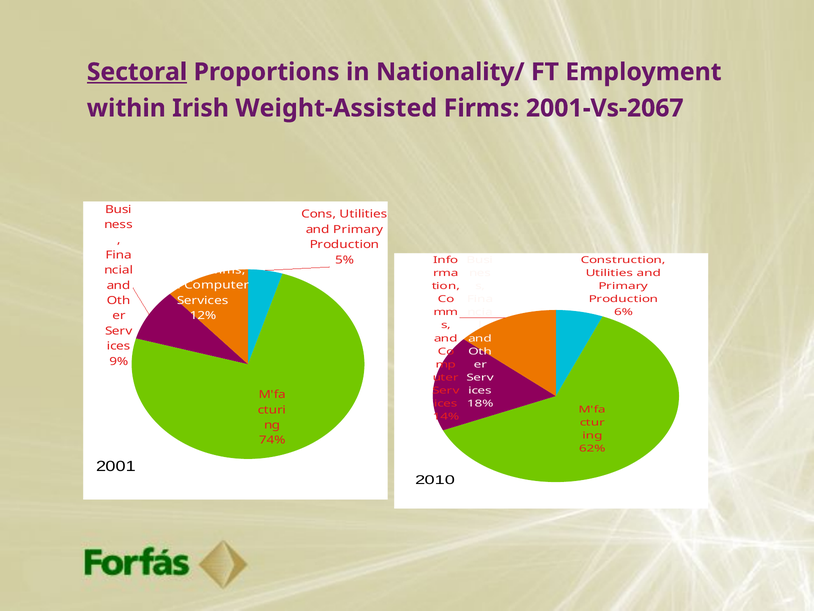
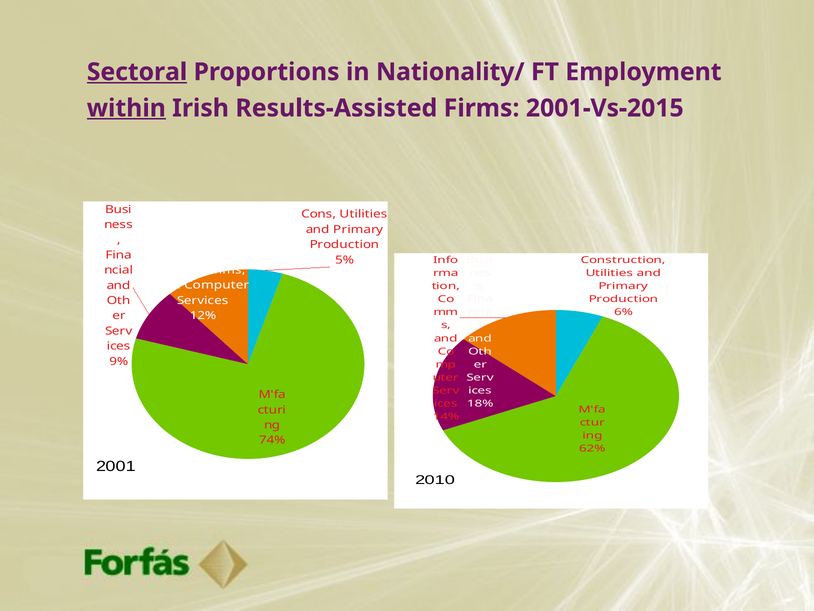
within underline: none -> present (126, 108)
Weight-Assisted: Weight-Assisted -> Results-Assisted (336, 108)
2001-Vs-2067: 2001-Vs-2067 -> 2001-Vs-2015 (605, 108)
